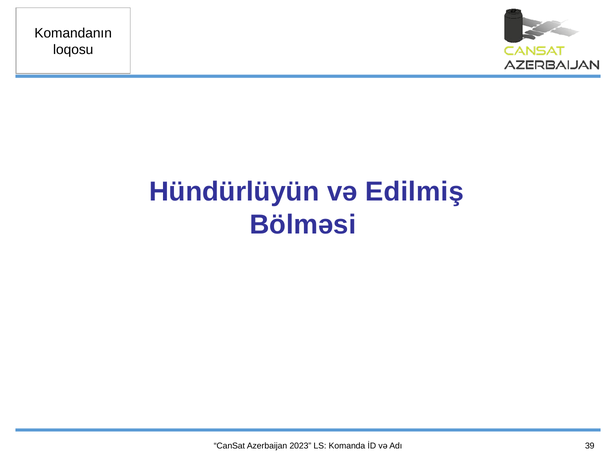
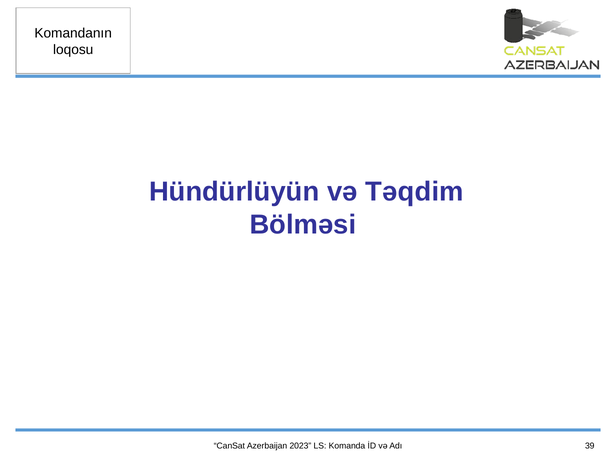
Edilmiş: Edilmiş -> Təqdim (414, 192)
